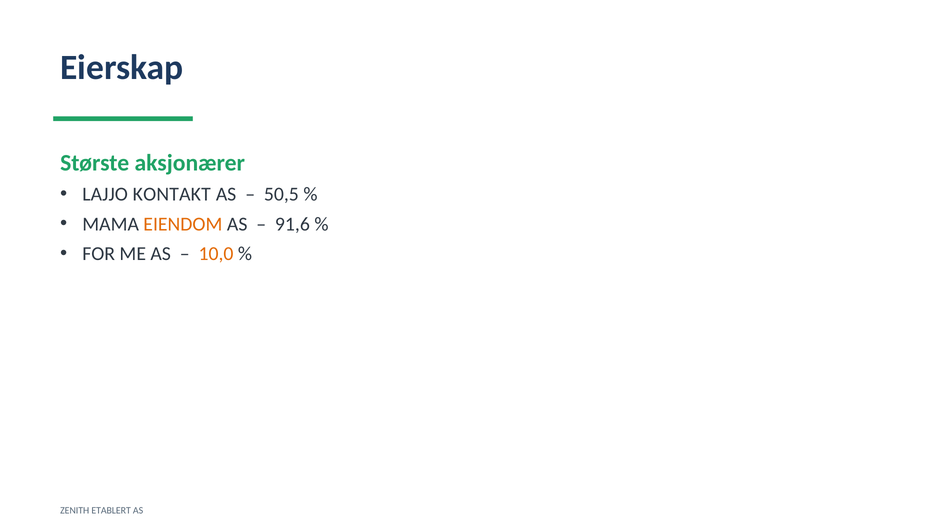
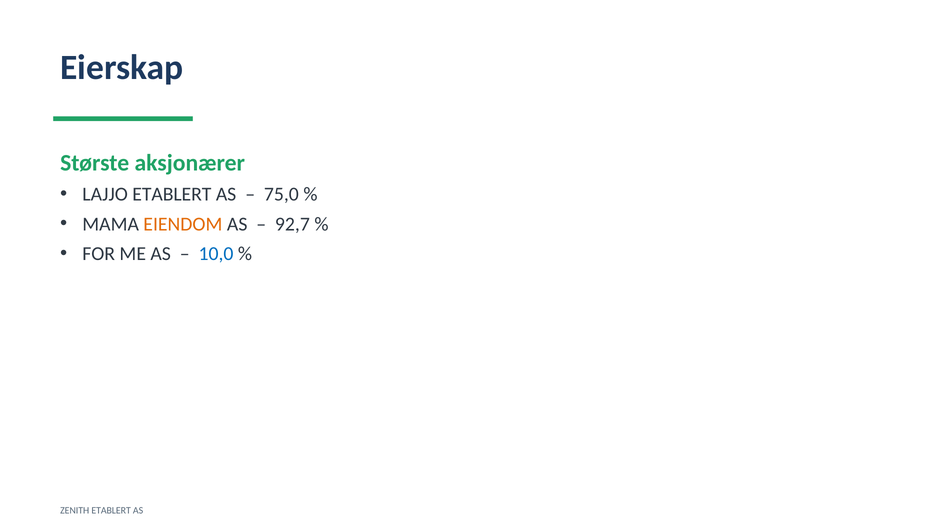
LAJJO KONTAKT: KONTAKT -> ETABLERT (172, 195)
50,5: 50,5 -> 75,0 (281, 195)
91,6: 91,6 -> 92,7 (292, 224)
10,0 colour: orange -> blue (216, 254)
